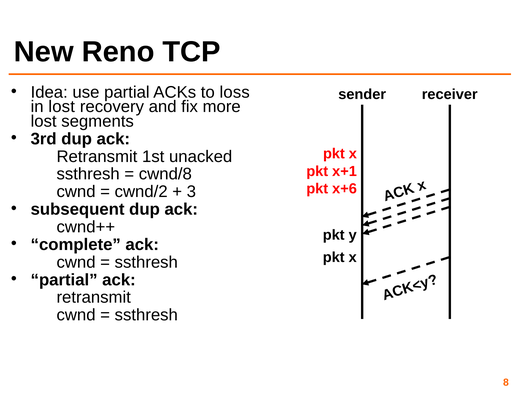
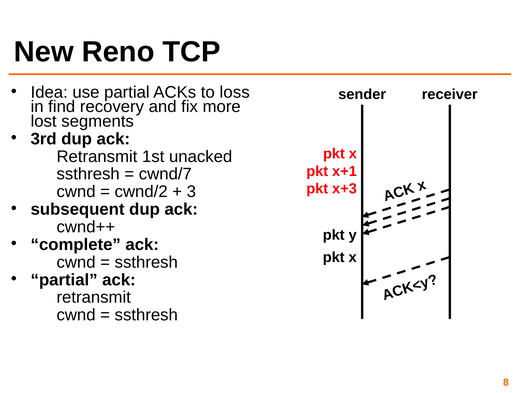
in lost: lost -> find (62, 107)
cwnd/8: cwnd/8 -> cwnd/7 (165, 174)
x+6: x+6 -> x+3 (345, 189)
